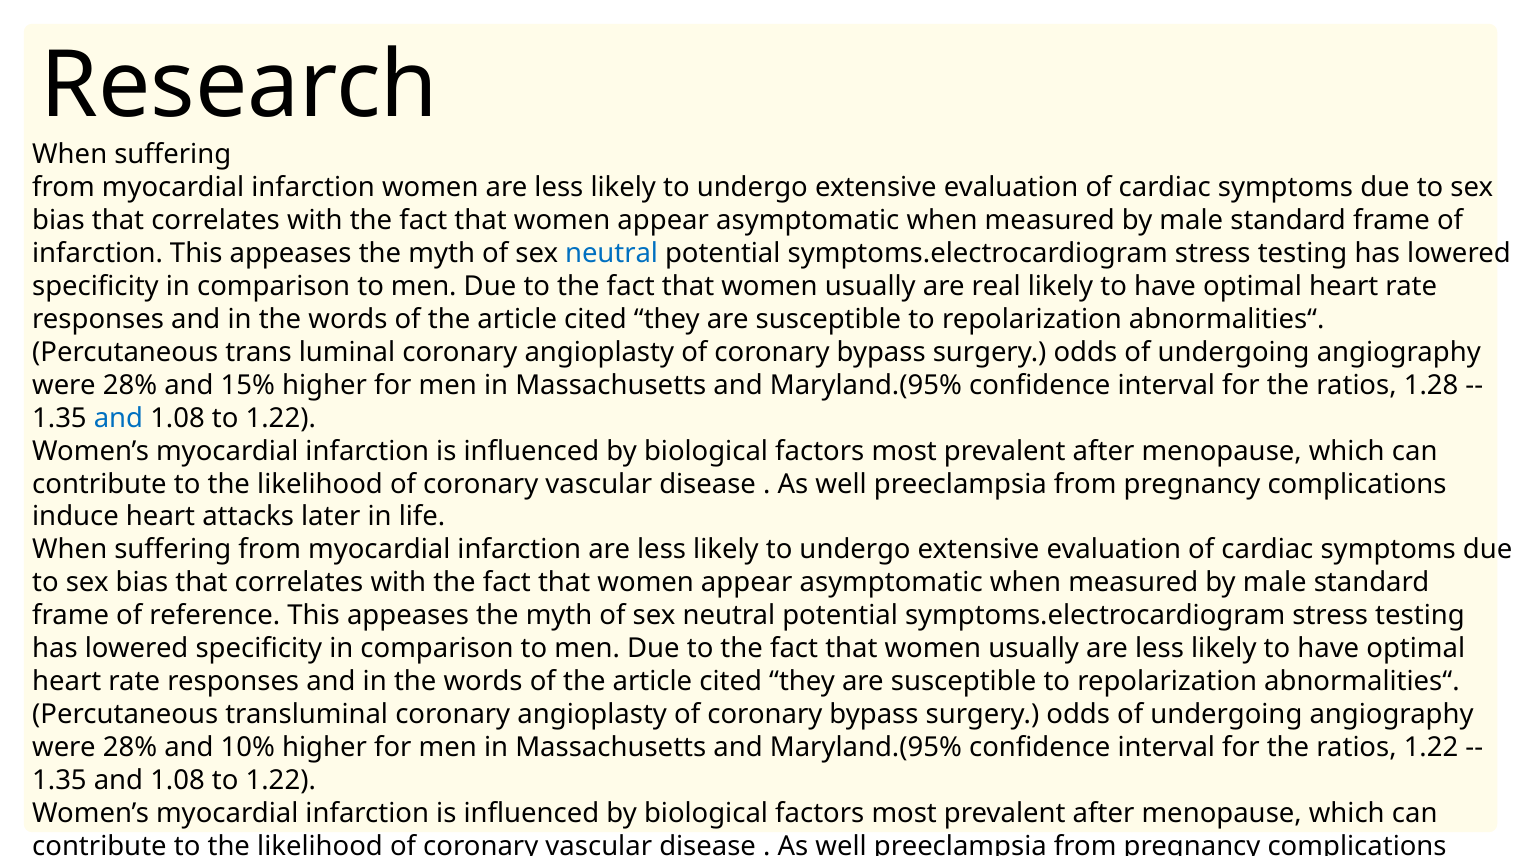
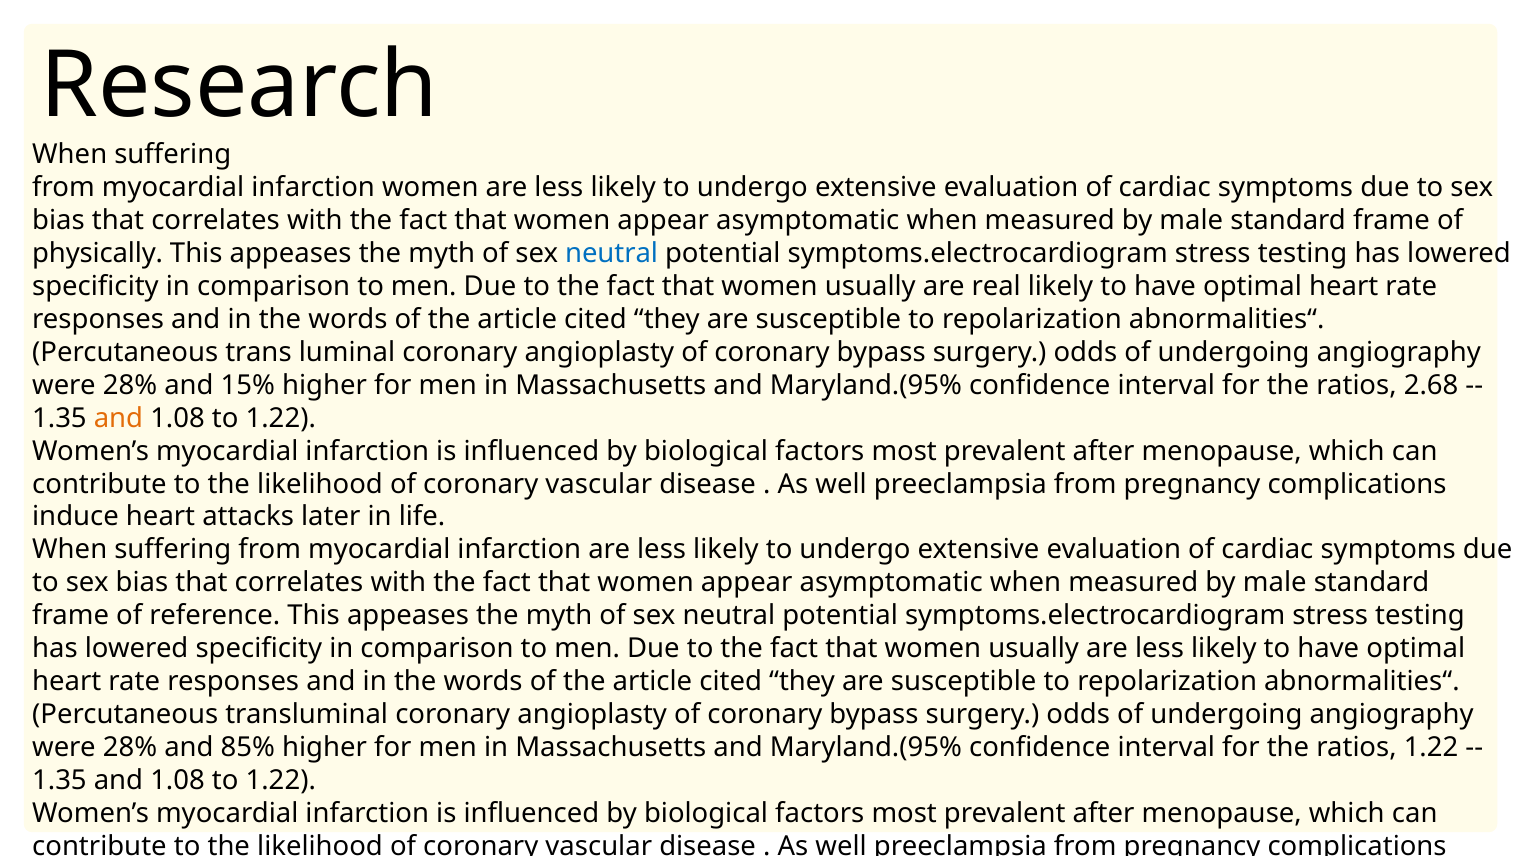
infarction: infarction -> physically (98, 253)
1.28: 1.28 -> 2.68 (1431, 385)
and colour: blue -> orange (118, 418)
10%: 10% -> 85% (248, 748)
